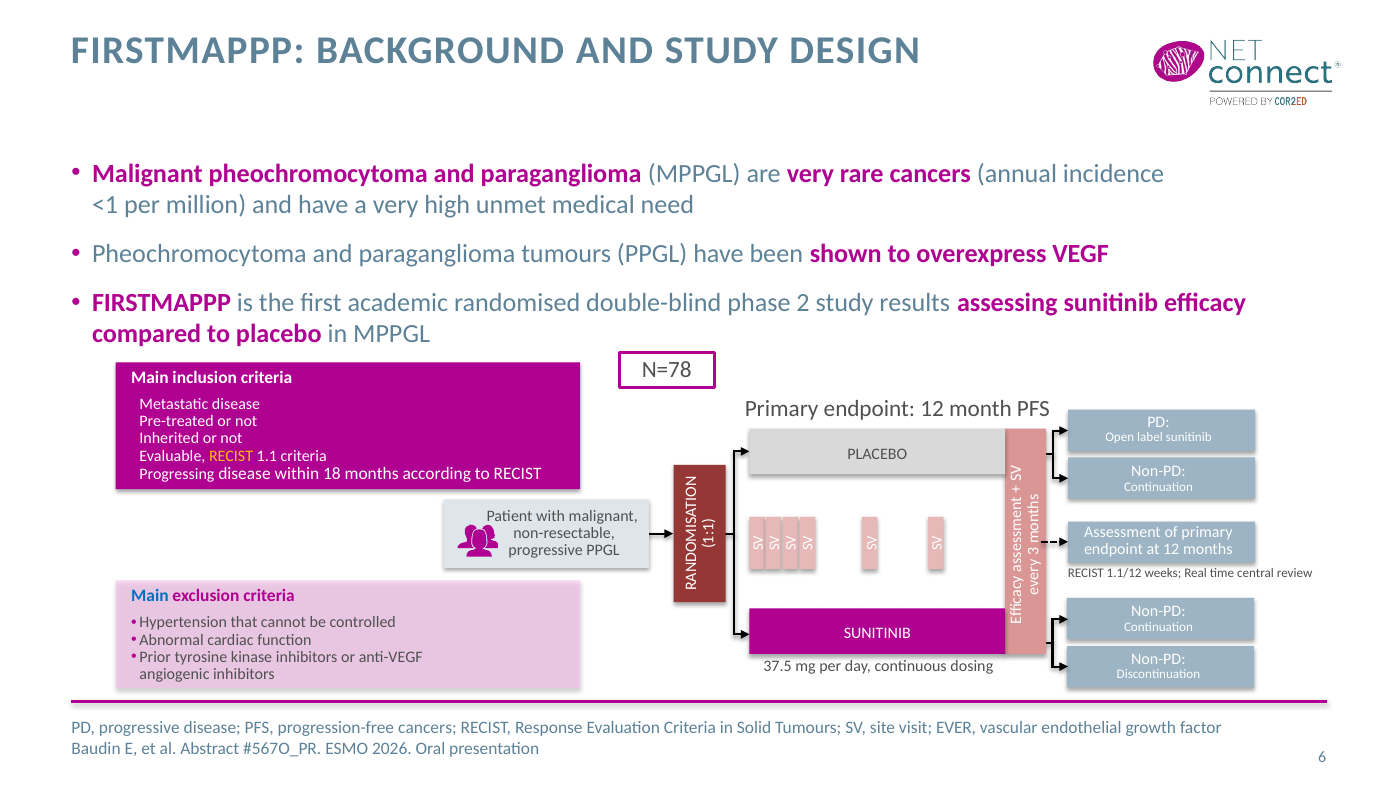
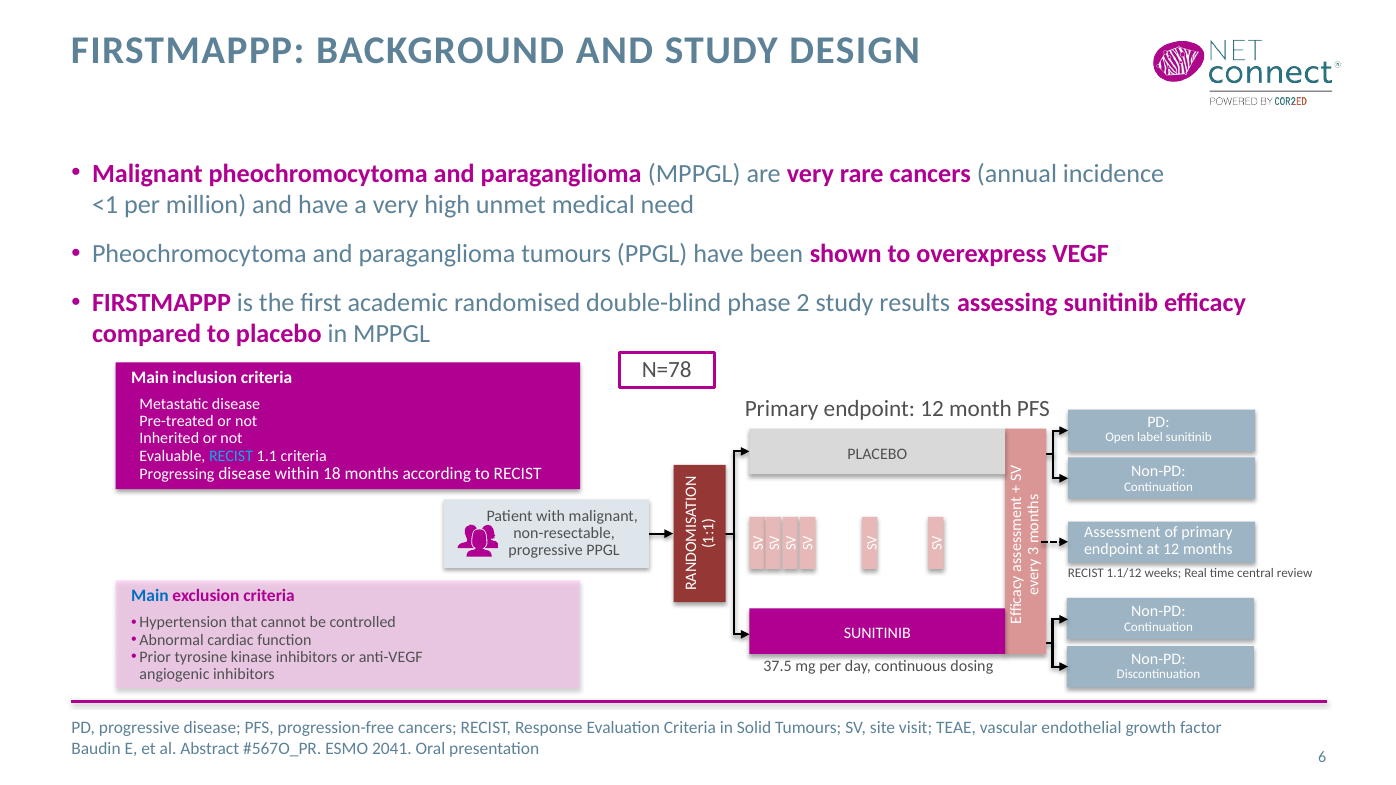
RECIST colour: yellow -> light blue (231, 456)
EVER: EVER -> TEAE (956, 728)
2026: 2026 -> 2041 (392, 749)
